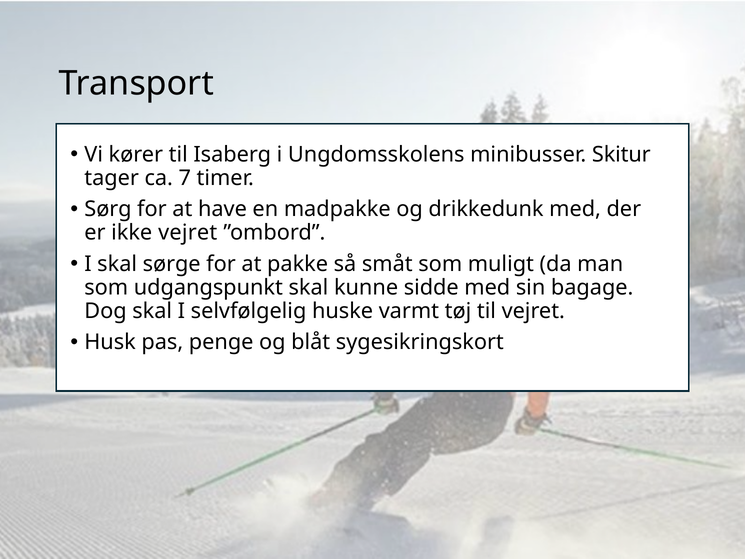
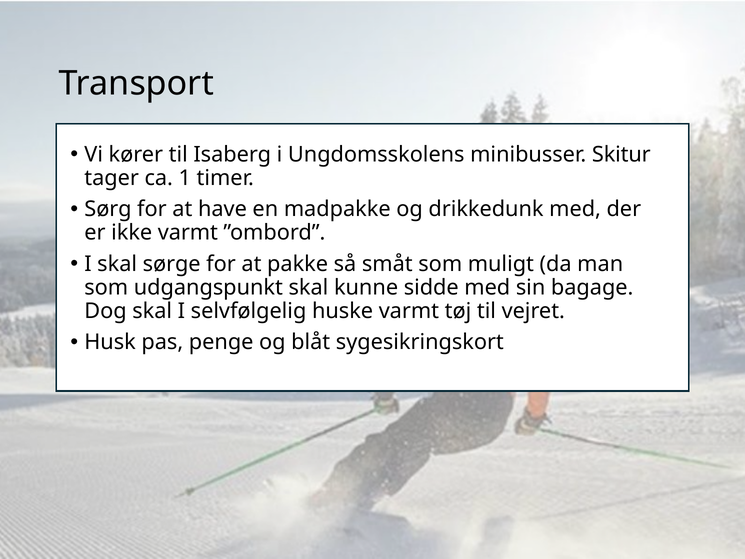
7: 7 -> 1 (185, 178)
ikke vejret: vejret -> varmt (188, 233)
